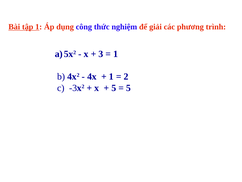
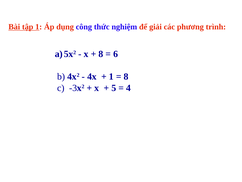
3: 3 -> 8 (101, 54)
1: 1 -> 6 (116, 54)
2: 2 -> 8 (126, 76)
5: 5 -> 4 (129, 88)
